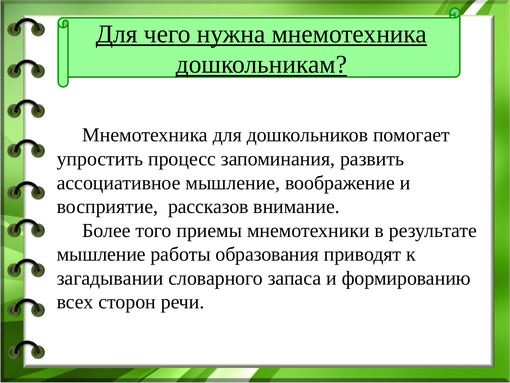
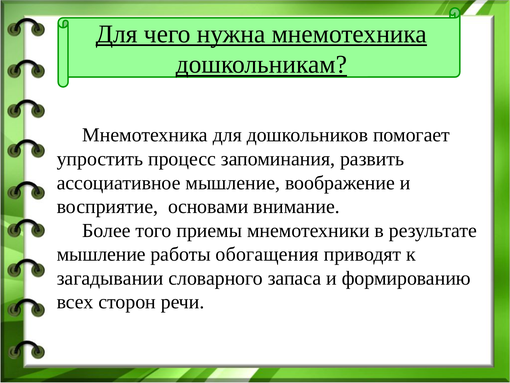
рассказов: рассказов -> основами (208, 206)
образования: образования -> обогащения (267, 254)
